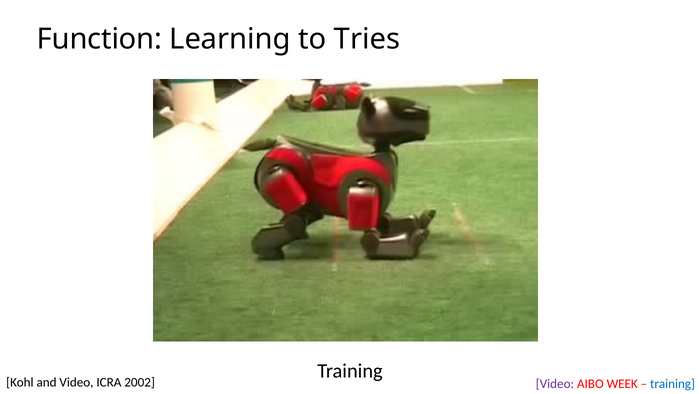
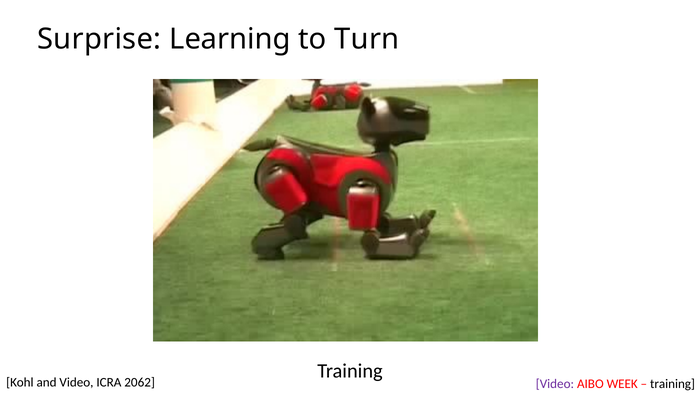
Function: Function -> Surprise (99, 39)
Tries: Tries -> Turn (367, 39)
2002: 2002 -> 2062 (140, 382)
training colour: blue -> black (673, 384)
